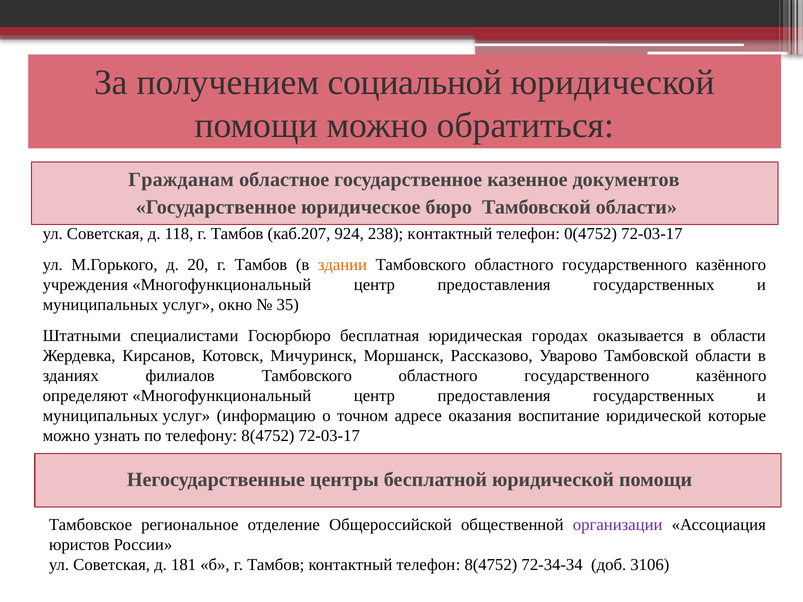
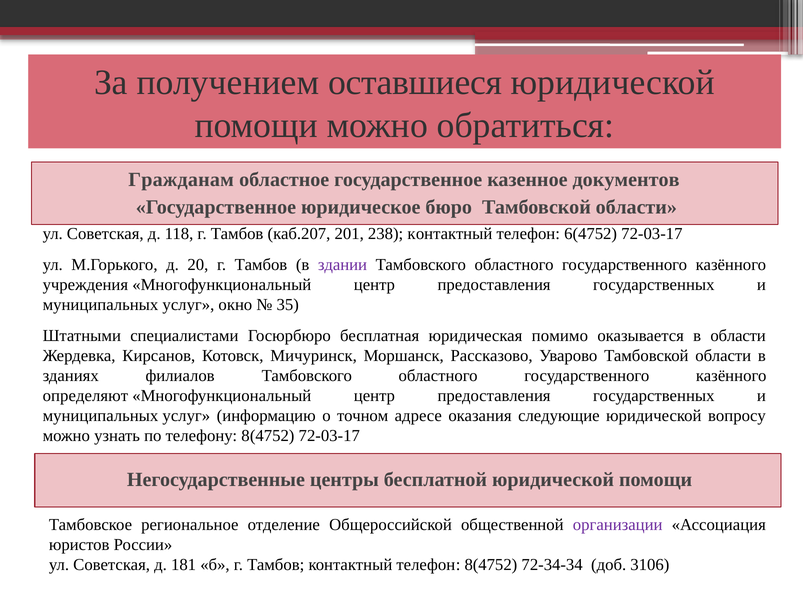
социальной: социальной -> оставшиеся (415, 83)
924: 924 -> 201 (349, 234)
0(4752: 0(4752 -> 6(4752 (591, 234)
здании colour: orange -> purple (342, 265)
городах: городах -> помимо (560, 336)
воспитание: воспитание -> следующие (559, 416)
которые: которые -> вопросу (737, 416)
